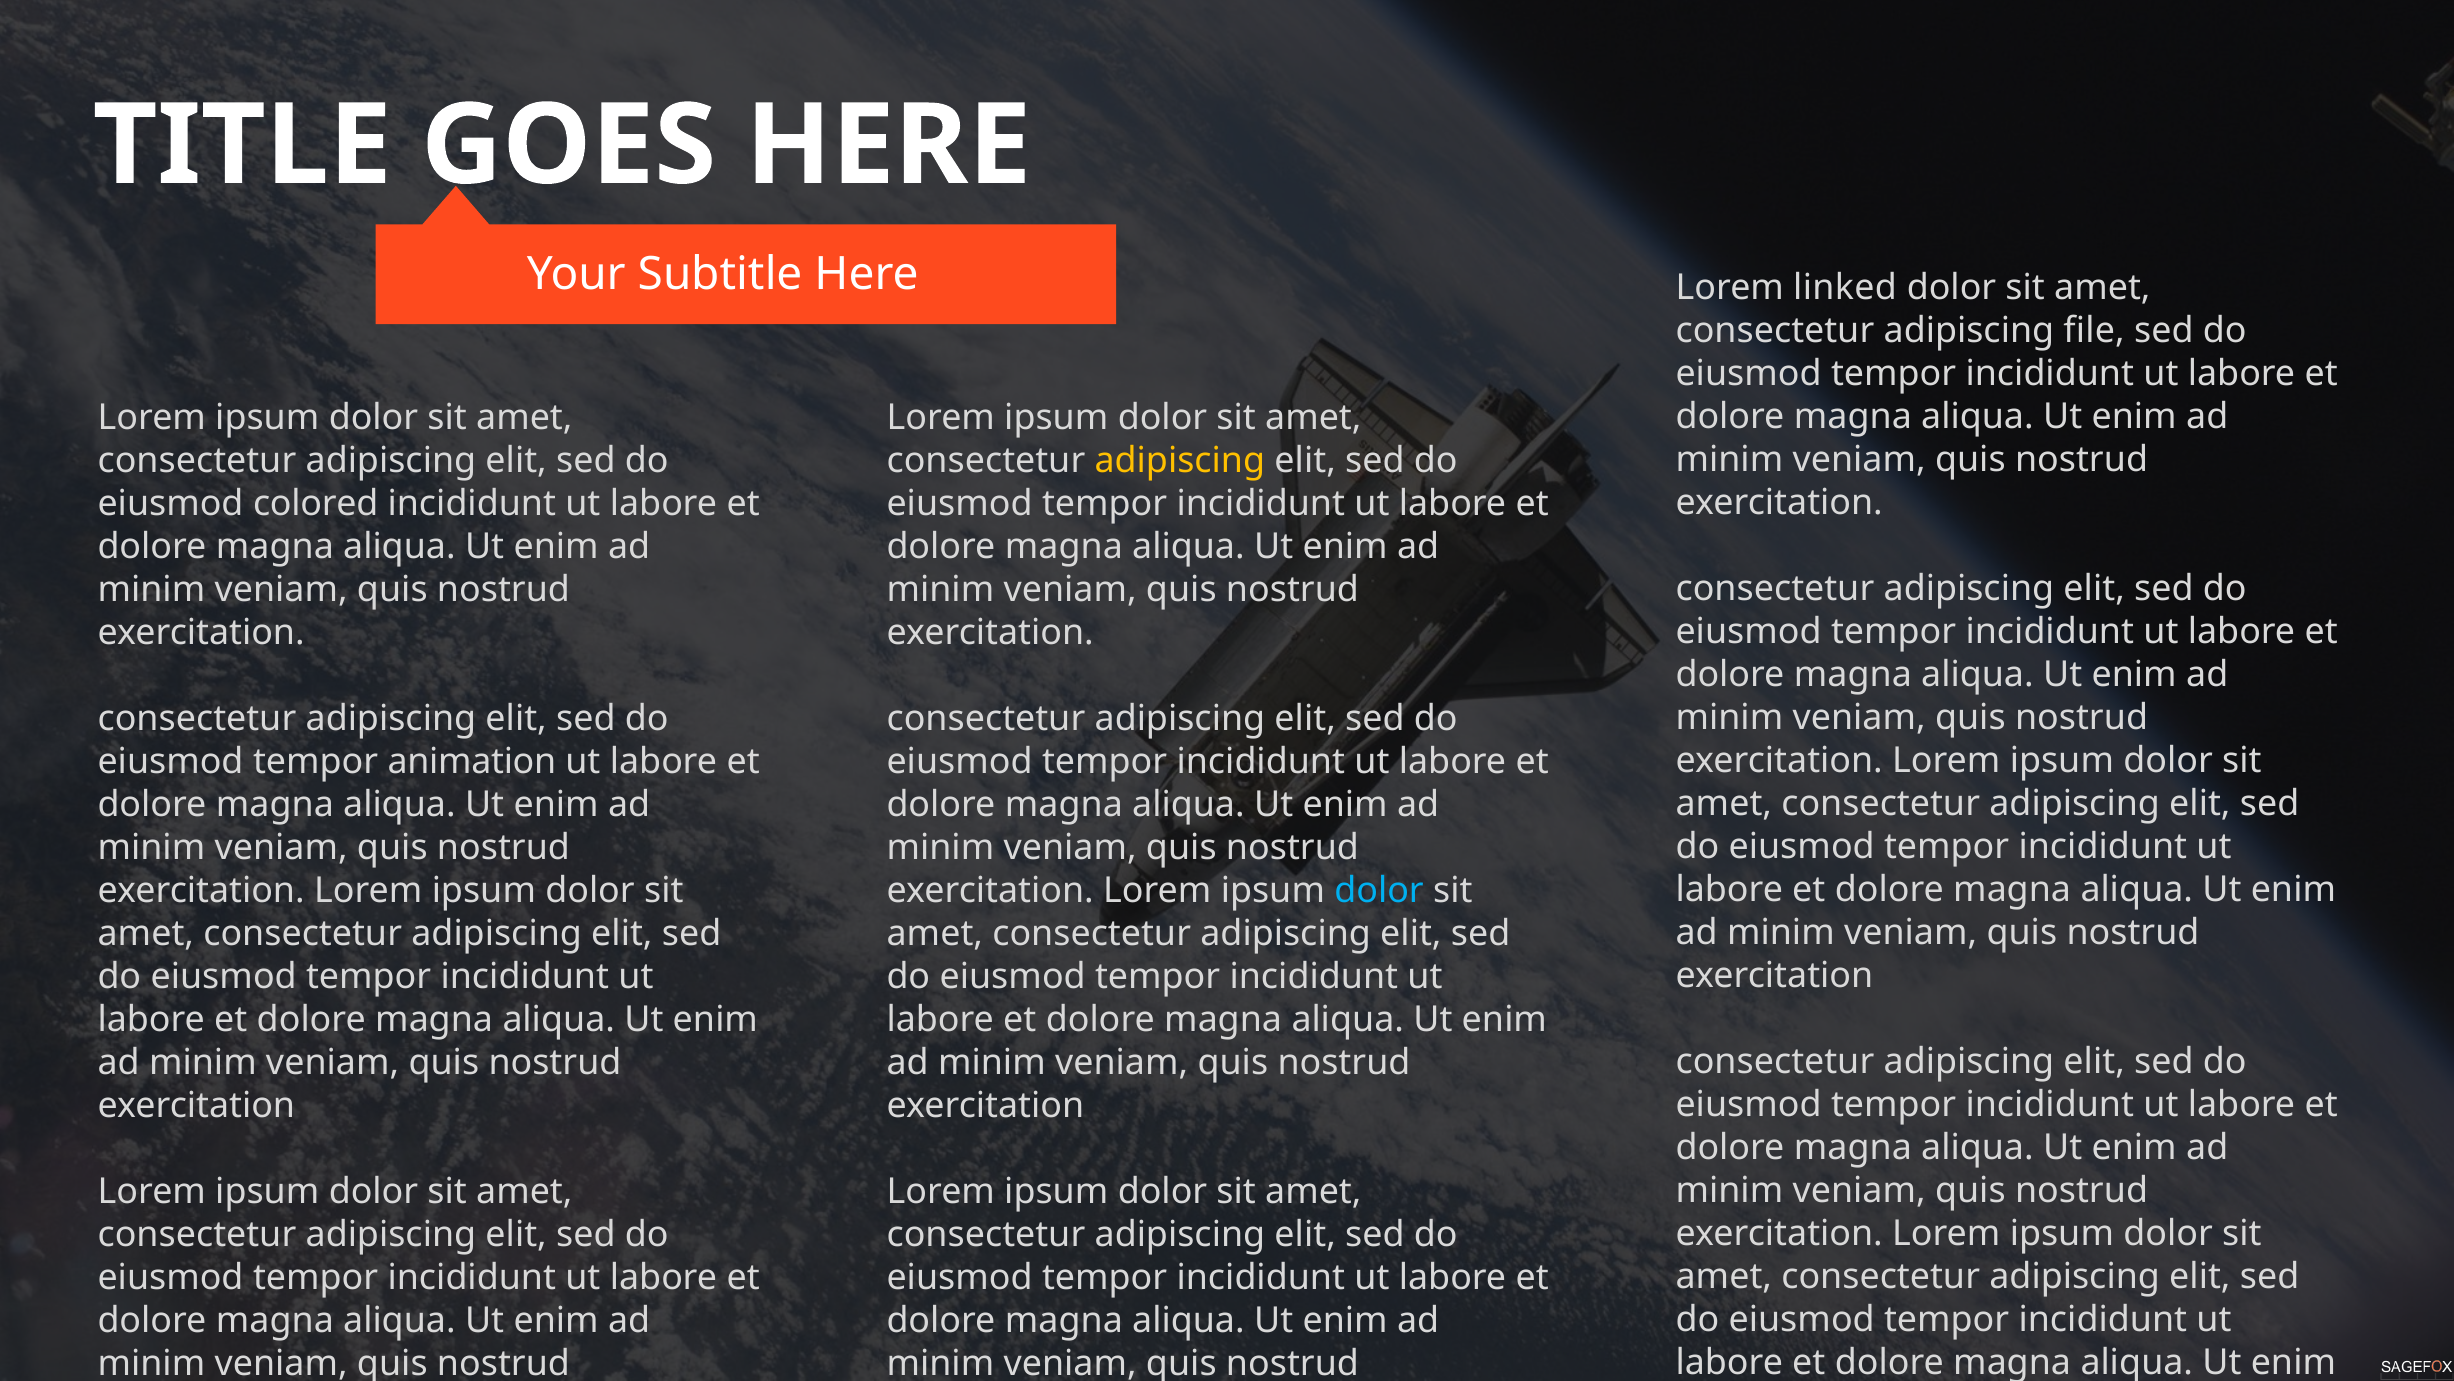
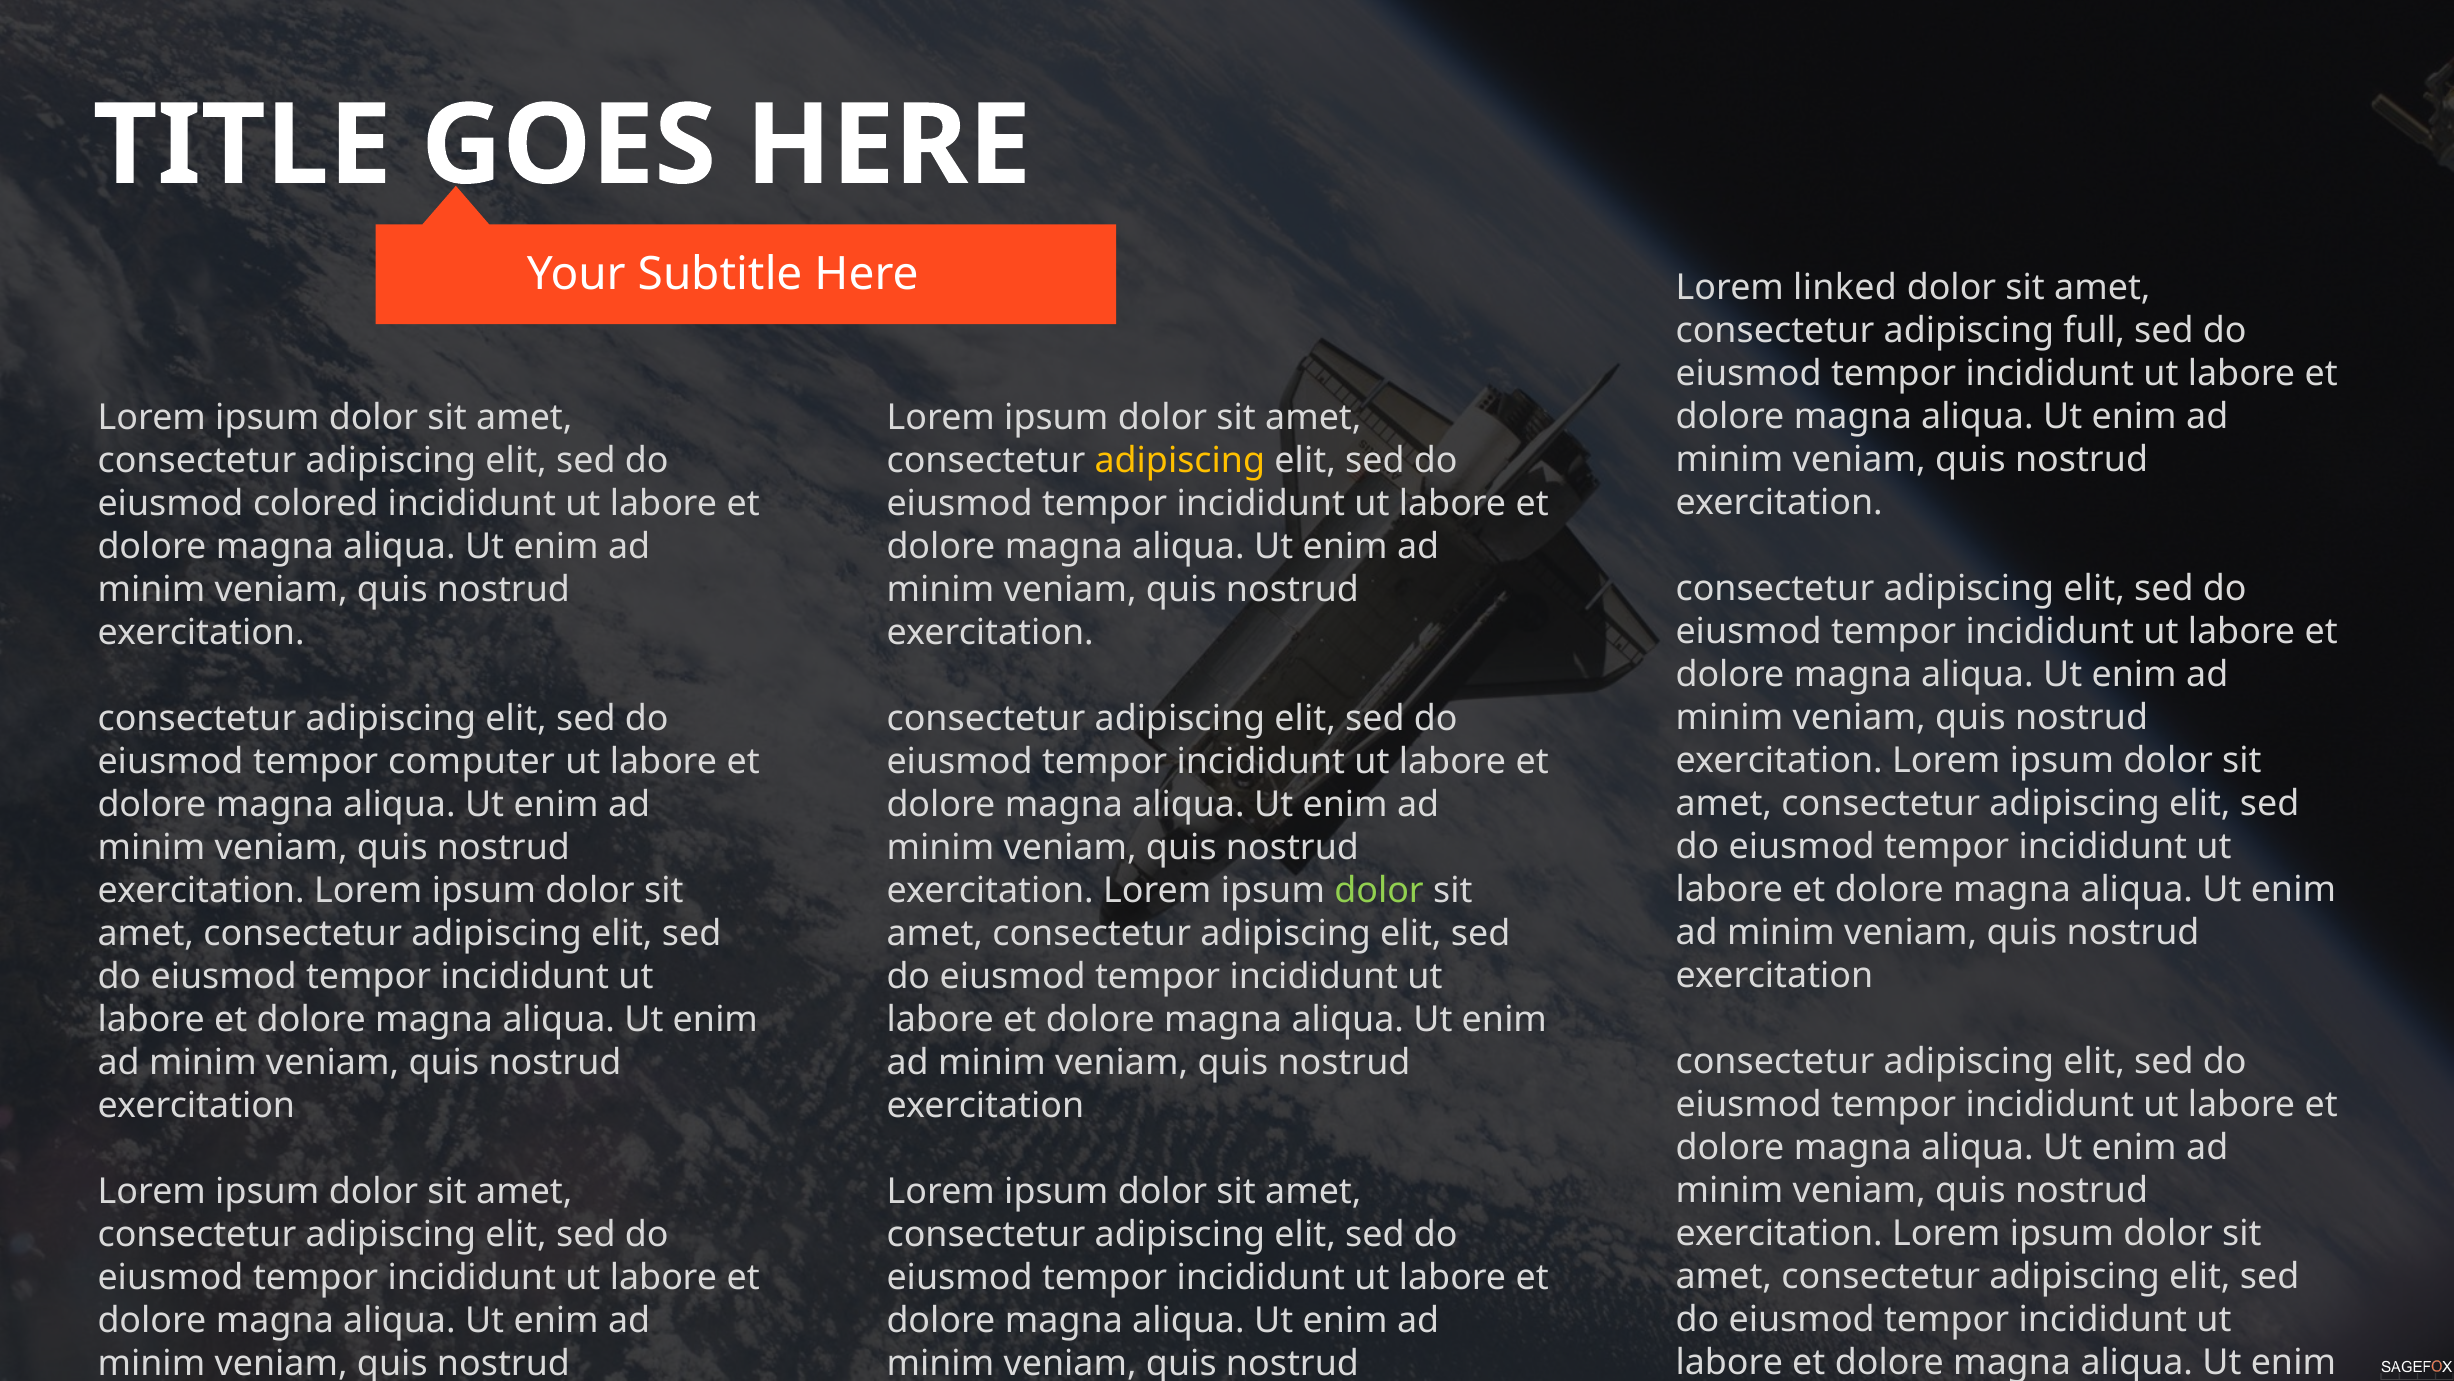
file: file -> full (2094, 331)
animation: animation -> computer (472, 762)
dolor colour: light blue -> light green (1379, 891)
